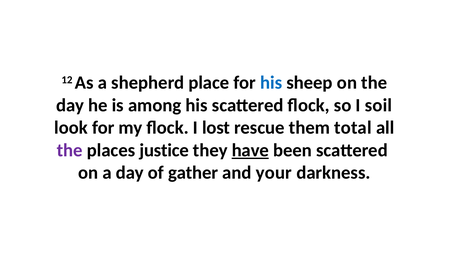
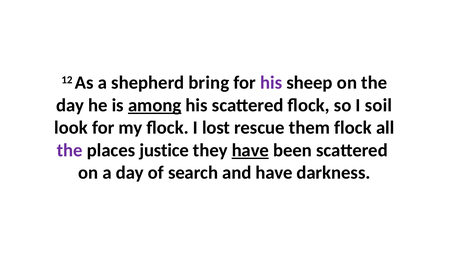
place: place -> bring (209, 83)
his colour: blue -> purple (271, 83)
among underline: none -> present (155, 105)
them total: total -> flock (353, 128)
gather: gather -> search (193, 172)
and your: your -> have (274, 172)
